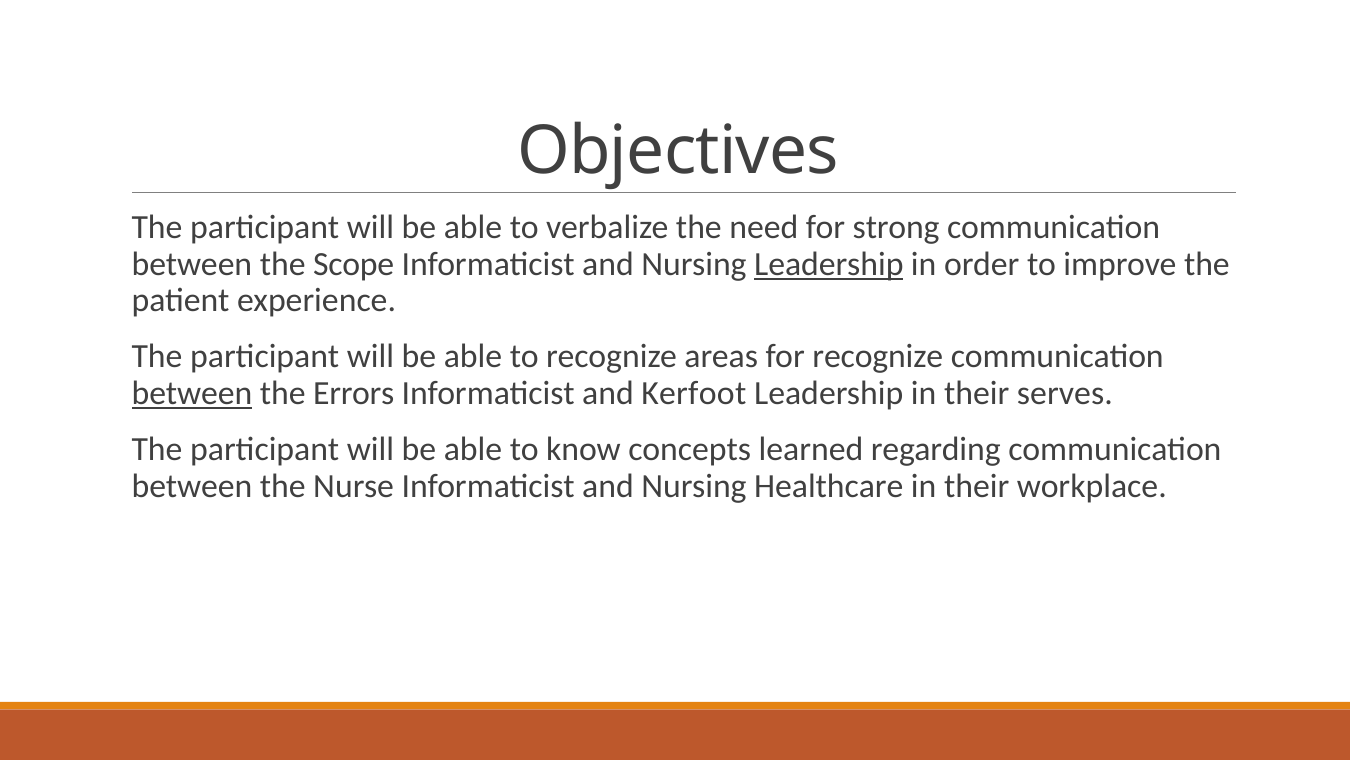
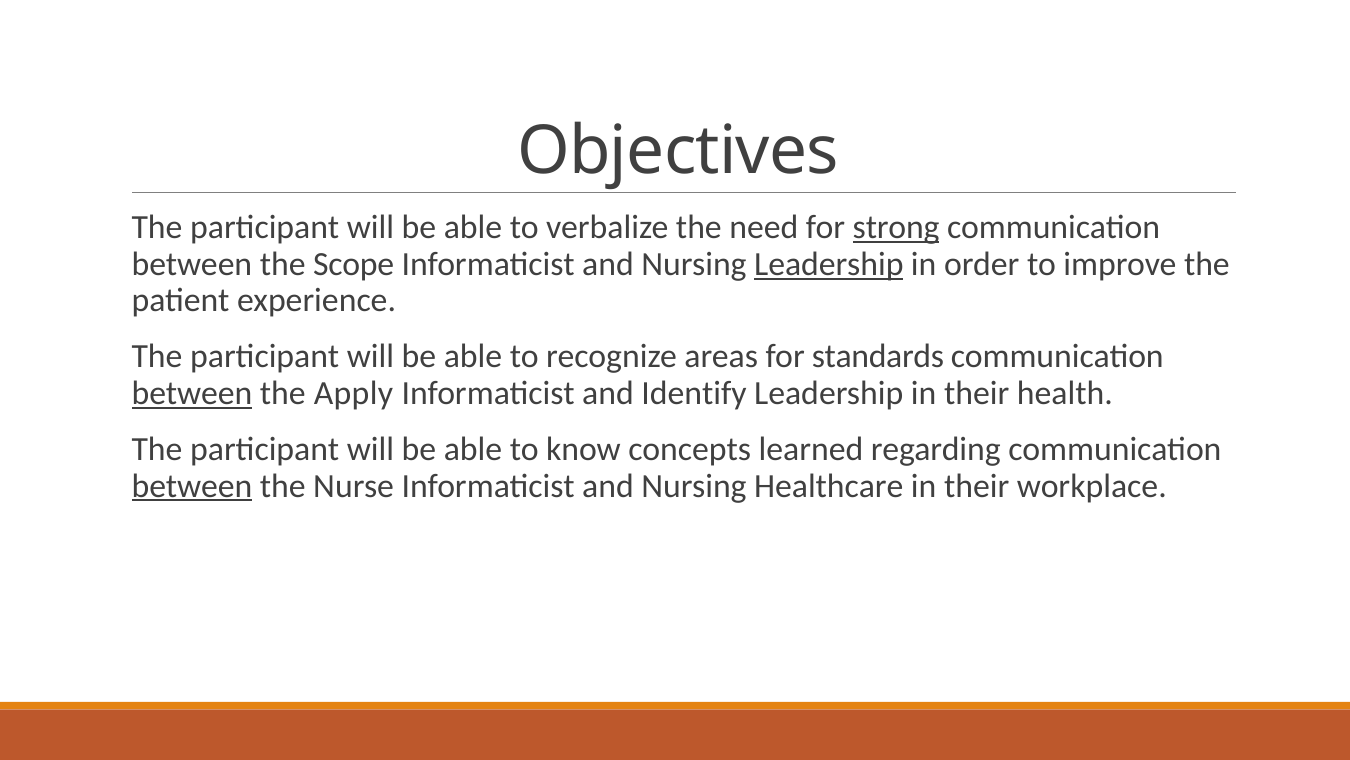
strong underline: none -> present (896, 227)
for recognize: recognize -> standards (878, 356)
Errors: Errors -> Apply (353, 393)
Kerfoot: Kerfoot -> Identify (694, 393)
serves: serves -> health (1065, 393)
between underline: none -> present (192, 485)
